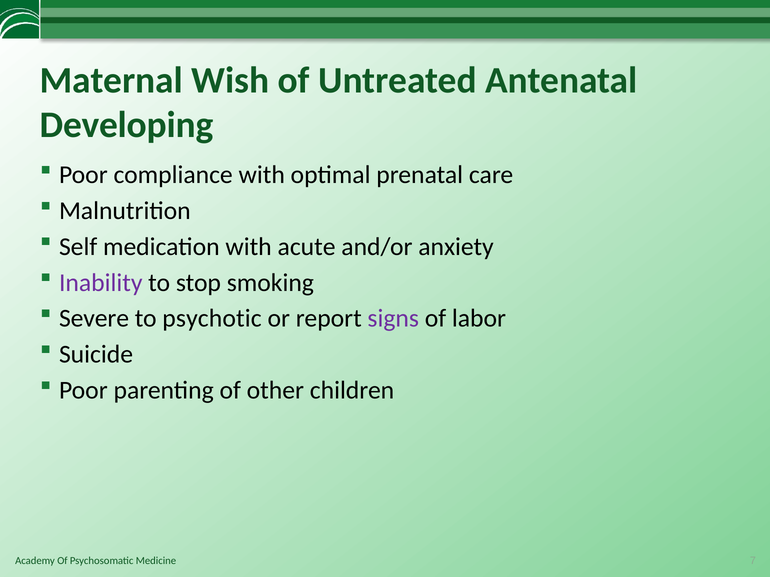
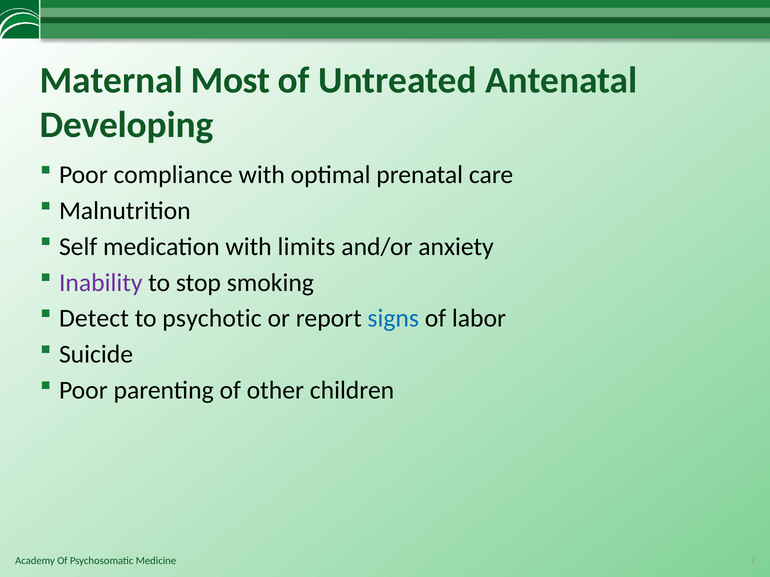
Wish: Wish -> Most (231, 80)
acute: acute -> limits (306, 247)
Severe: Severe -> Detect (94, 319)
signs colour: purple -> blue (393, 319)
